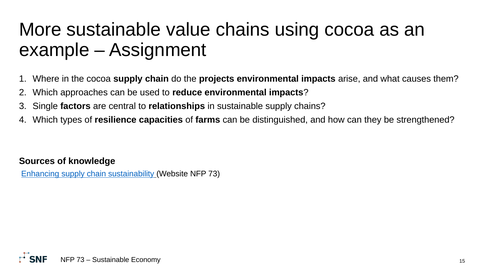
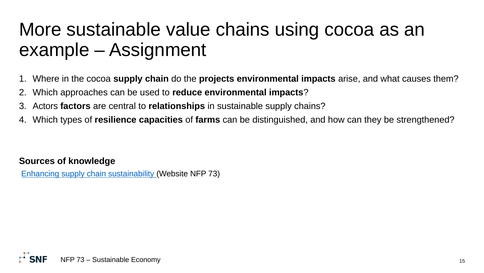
Single: Single -> Actors (45, 106)
